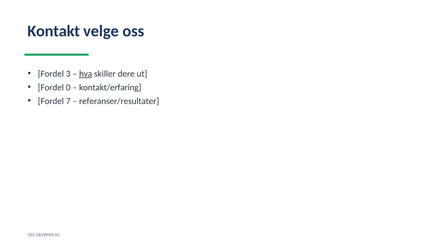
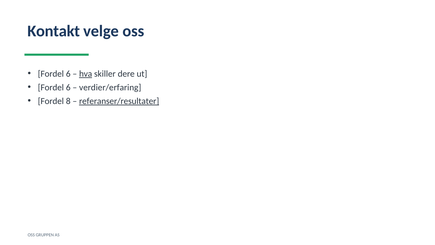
3: 3 -> 6 (68, 74)
0: 0 -> 6 (68, 87)
kontakt/erfaring: kontakt/erfaring -> verdier/erfaring (110, 87)
7: 7 -> 8 (68, 101)
referanser/resultater underline: none -> present (119, 101)
